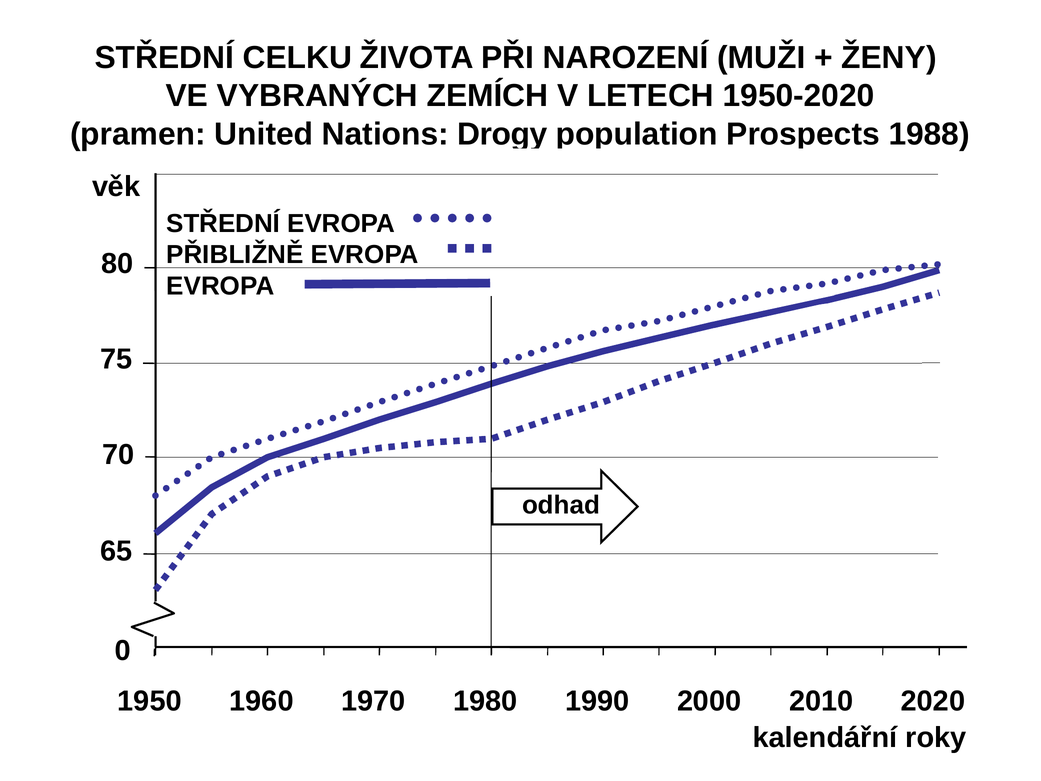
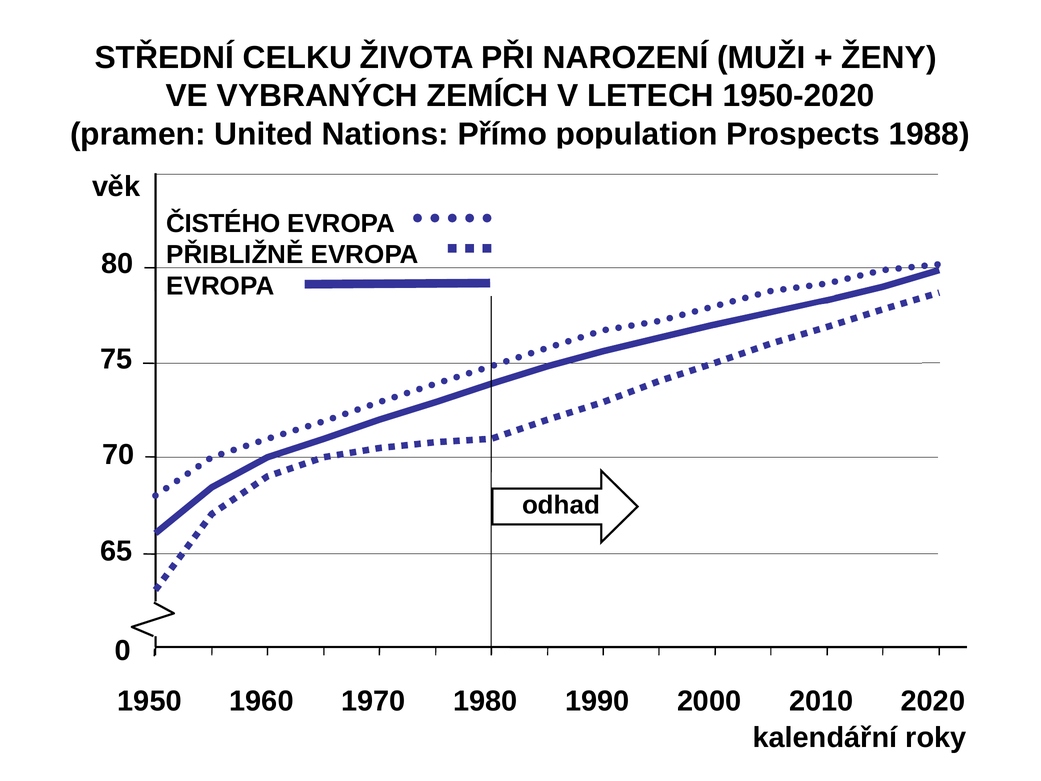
Drogy: Drogy -> Přímo (502, 134)
STŘEDNÍ: STŘEDNÍ -> ČISTÉHO (223, 223)
